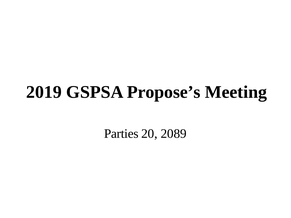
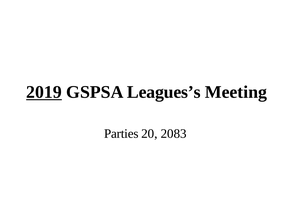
2019 underline: none -> present (44, 92)
Propose’s: Propose’s -> Leagues’s (164, 92)
2089: 2089 -> 2083 (174, 134)
